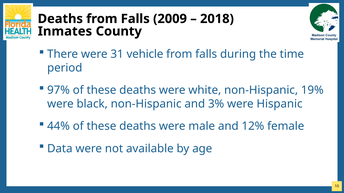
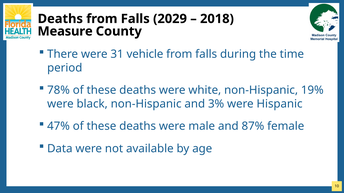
2009: 2009 -> 2029 (170, 19)
Inmates: Inmates -> Measure (65, 31)
97%: 97% -> 78% (58, 90)
44%: 44% -> 47% (58, 127)
12%: 12% -> 87% (253, 127)
